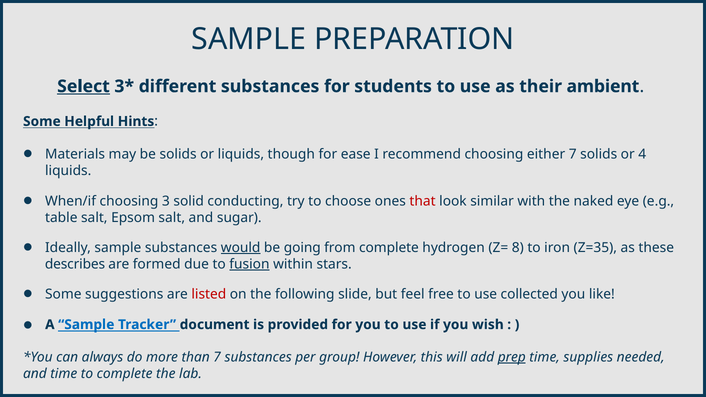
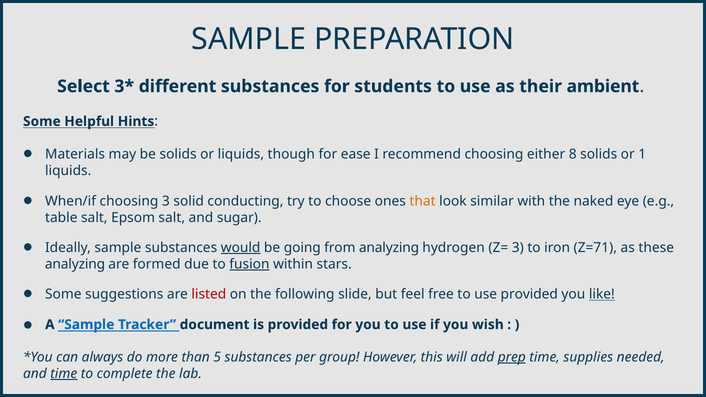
Select underline: present -> none (83, 86)
either 7: 7 -> 8 (573, 154)
4: 4 -> 1 (642, 154)
that colour: red -> orange (423, 201)
from complete: complete -> analyzing (389, 248)
Z= 8: 8 -> 3 (518, 248)
Z=35: Z=35 -> Z=71 (595, 248)
describes: describes -> analyzing (75, 264)
use collected: collected -> provided (529, 294)
like underline: none -> present (602, 294)
than 7: 7 -> 5 (217, 357)
time underline: none -> present (64, 374)
